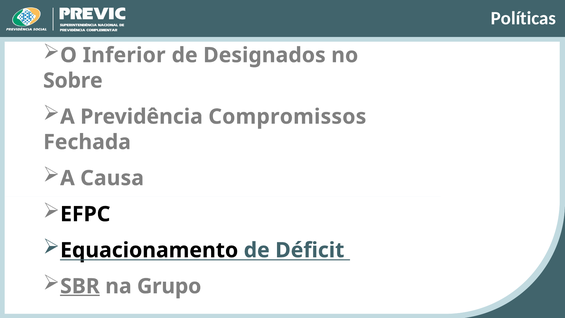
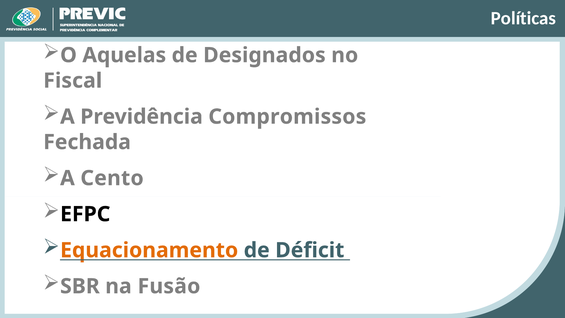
Inferior: Inferior -> Aquelas (124, 55)
Sobre: Sobre -> Fiscal (73, 81)
Causa: Causa -> Cento (112, 178)
Equacionamento colour: black -> orange (149, 250)
SBR underline: present -> none (80, 286)
Grupo: Grupo -> Fusão (169, 286)
